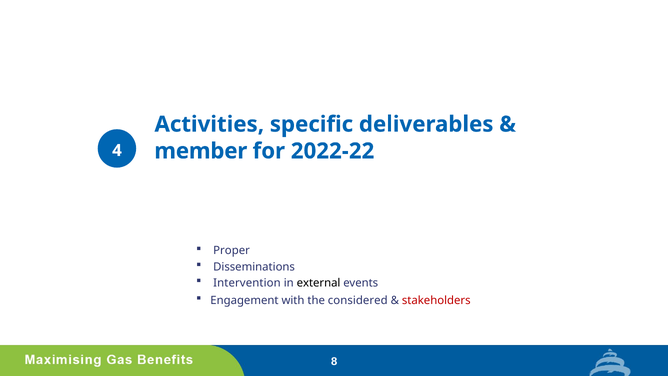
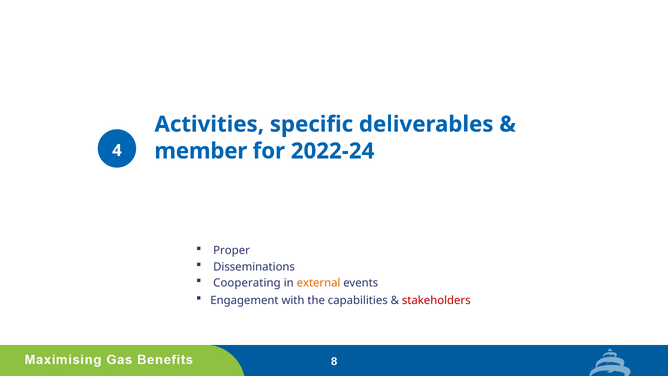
2022-22: 2022-22 -> 2022-24 (333, 151)
Intervention: Intervention -> Cooperating (247, 283)
external colour: black -> orange (319, 283)
considered: considered -> capabilities (358, 300)
